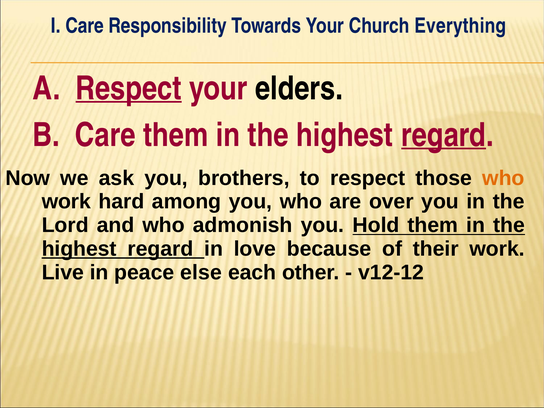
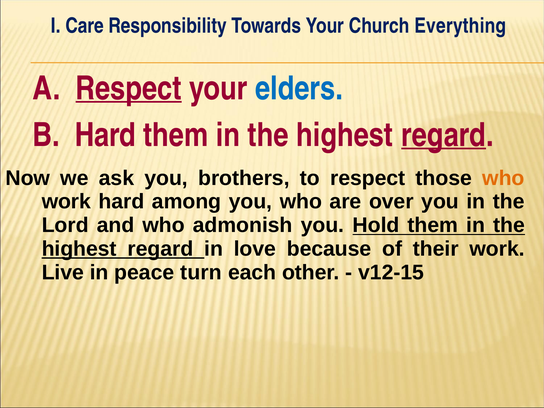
elders colour: black -> blue (299, 88)
B Care: Care -> Hard (105, 135)
else: else -> turn (201, 272)
v12-12: v12-12 -> v12-15 (391, 272)
